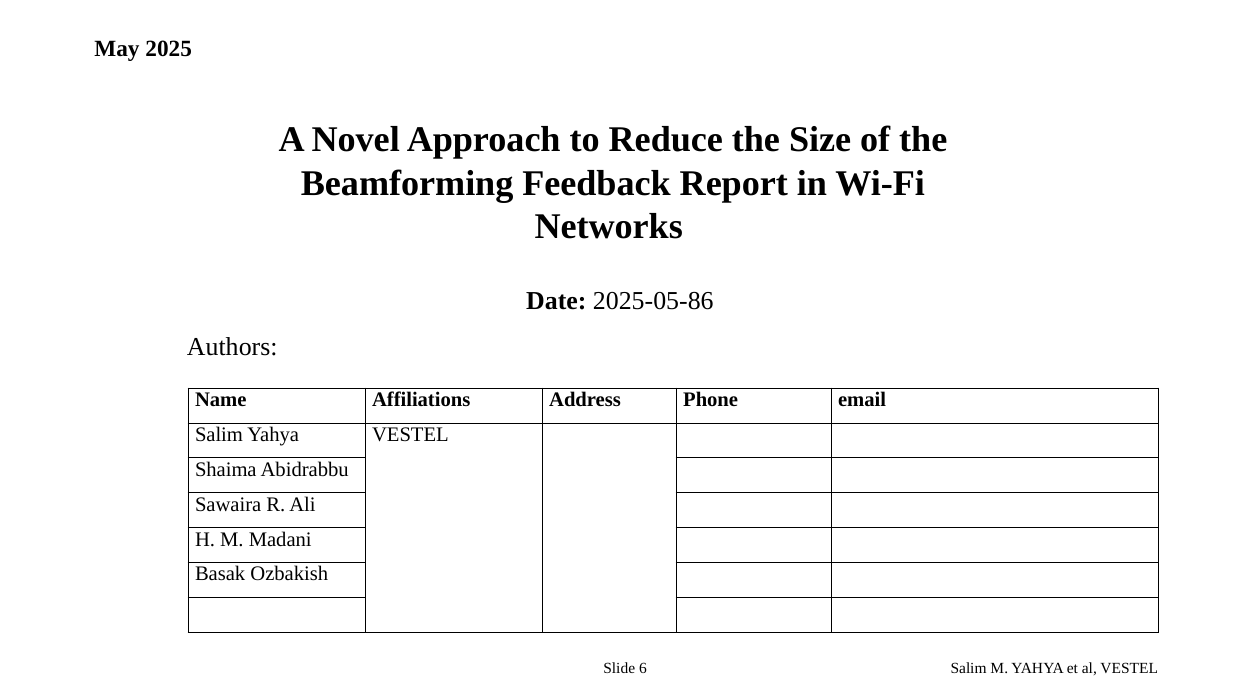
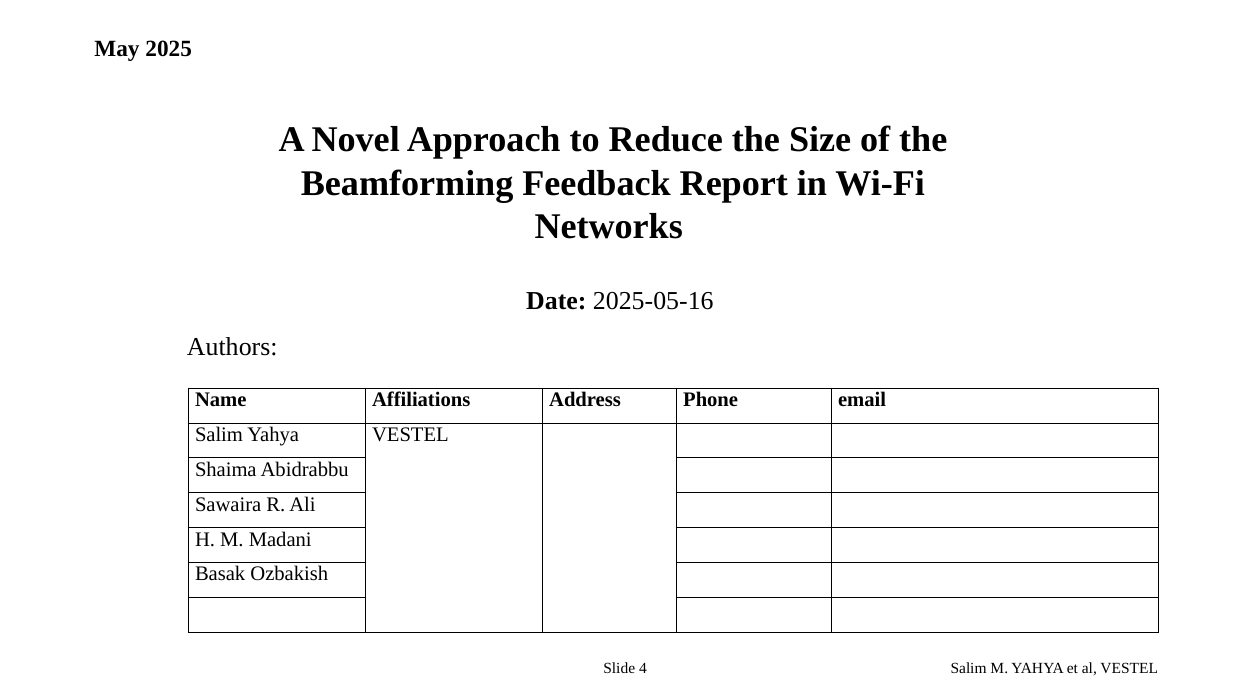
2025-05-86: 2025-05-86 -> 2025-05-16 (653, 301)
6: 6 -> 4 (643, 669)
